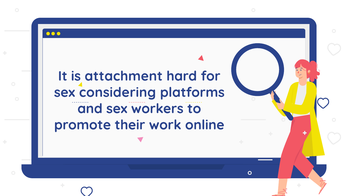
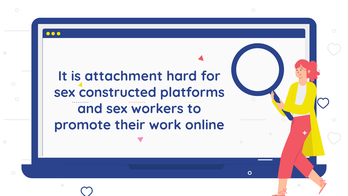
considering: considering -> constructed (118, 92)
